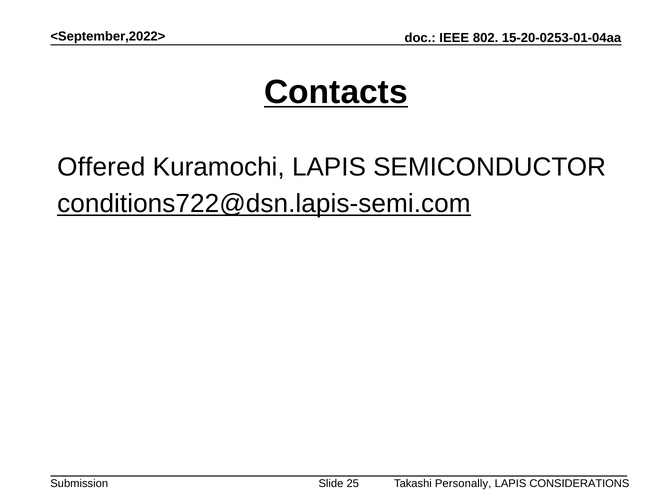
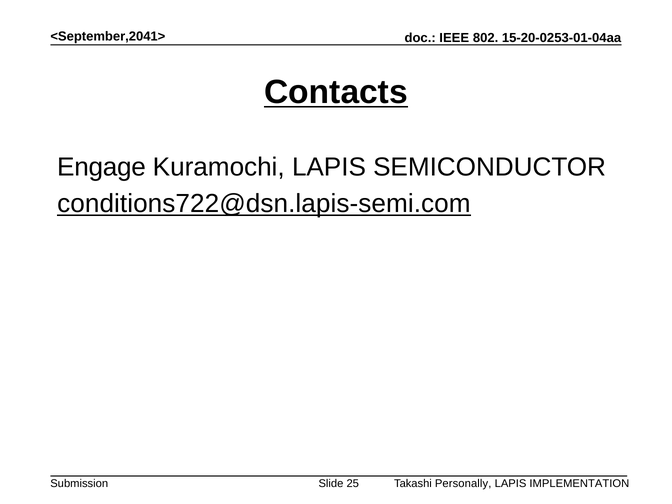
<September,2022>: <September,2022> -> <September,2041> (108, 37)
Offered: Offered -> Engage (102, 167)
CONSIDERATIONS: CONSIDERATIONS -> IMPLEMENTATION (579, 483)
